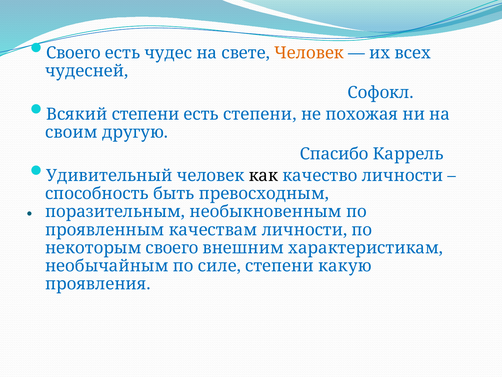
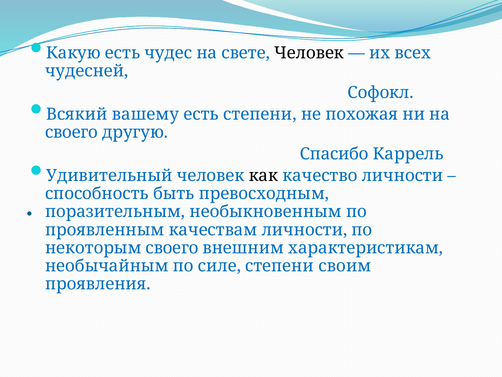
Своего: Своего -> Какую (73, 53)
Человек colour: orange -> black (309, 53)
Всякий степени: степени -> вашему (145, 114)
своим: своим -> своего (72, 132)
какую: какую -> своим (345, 266)
